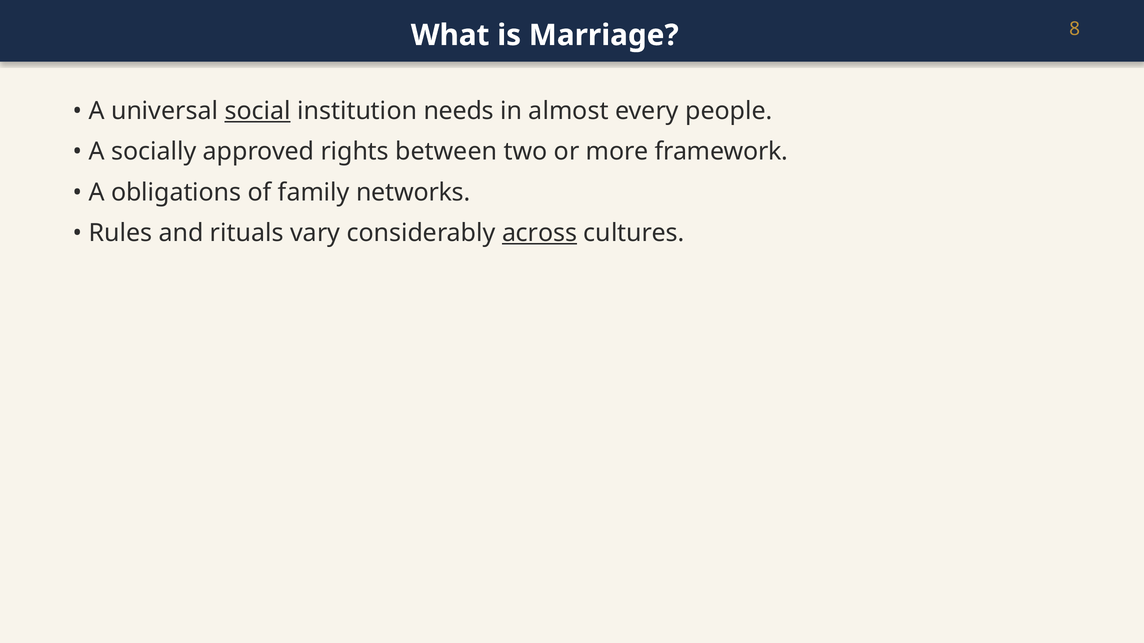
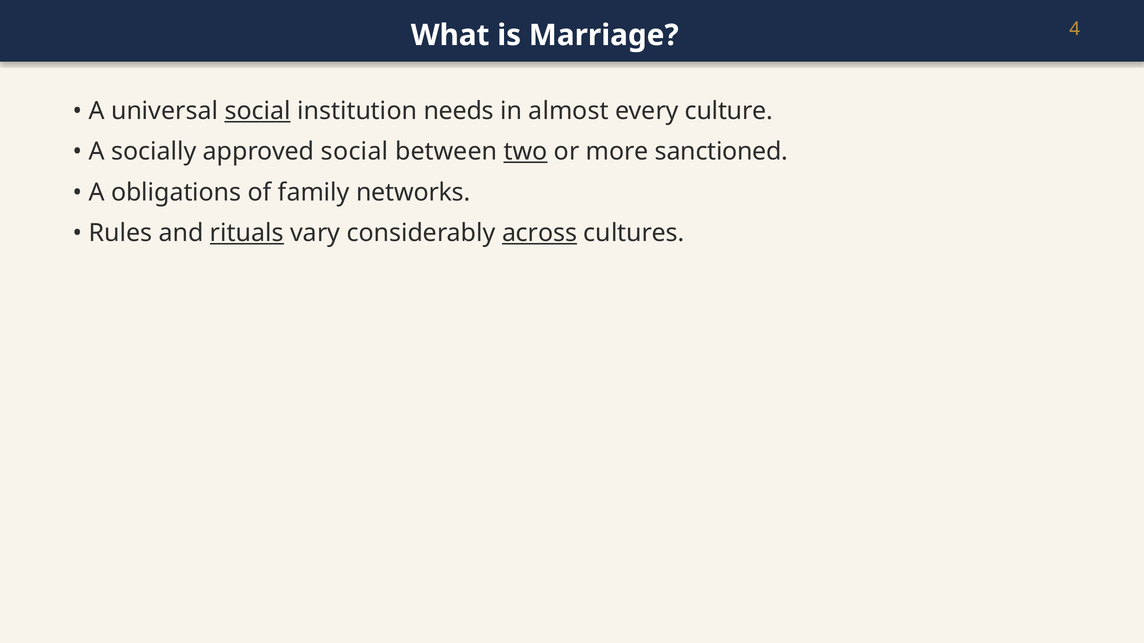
8: 8 -> 4 (1075, 29)
people: people -> culture (729, 111)
approved rights: rights -> social (355, 152)
two underline: none -> present (525, 152)
framework: framework -> sanctioned (721, 152)
rituals underline: none -> present (247, 233)
